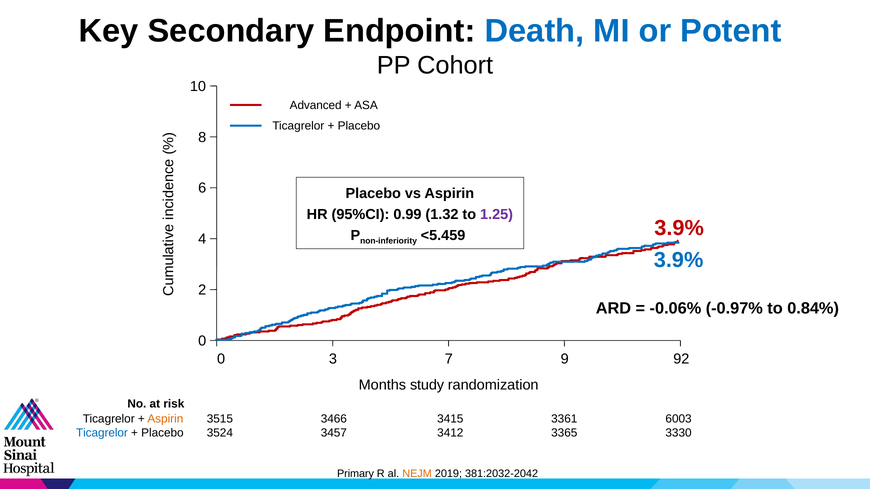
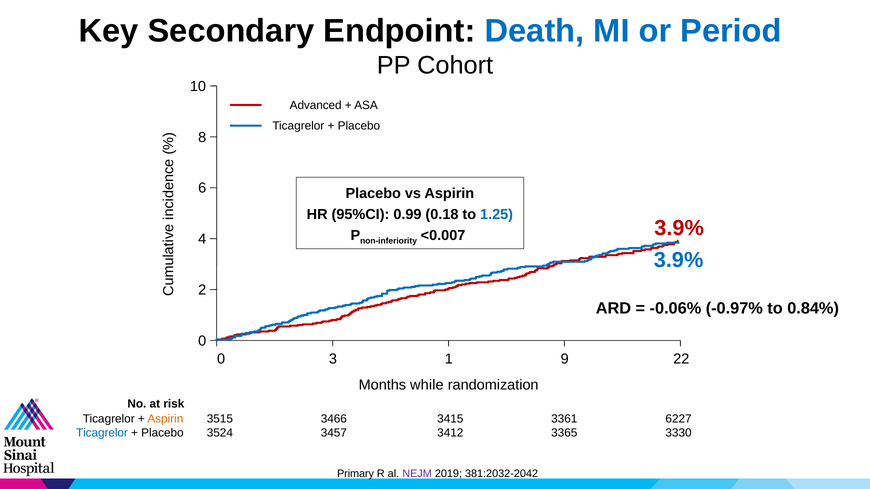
Potent: Potent -> Period (731, 31)
1.32: 1.32 -> 0.18 (442, 214)
1.25 colour: purple -> blue (497, 214)
<5.459: <5.459 -> <0.007 (443, 236)
7: 7 -> 1 (449, 359)
92: 92 -> 22 (681, 359)
study: study -> while (427, 385)
6003: 6003 -> 6227 (679, 419)
NEJM colour: orange -> purple (417, 474)
